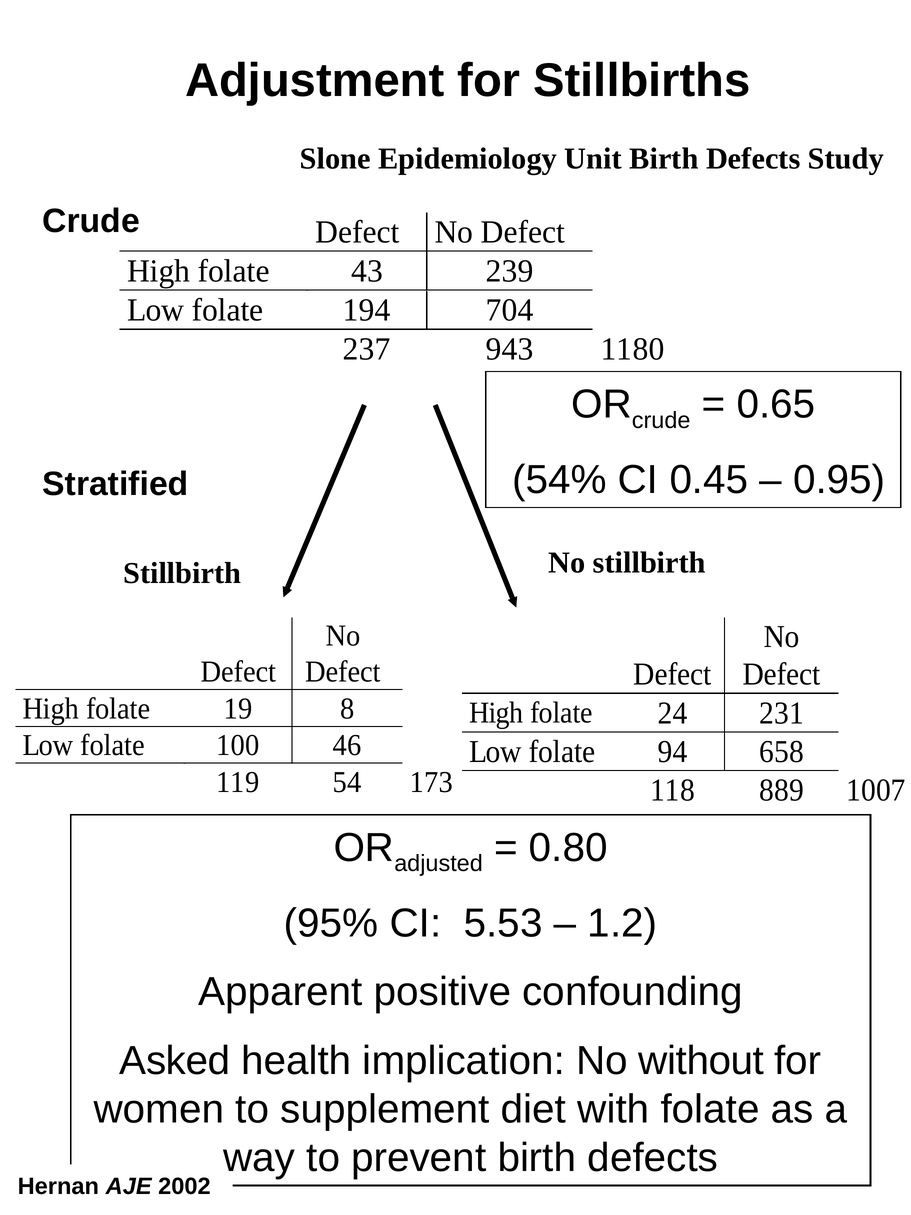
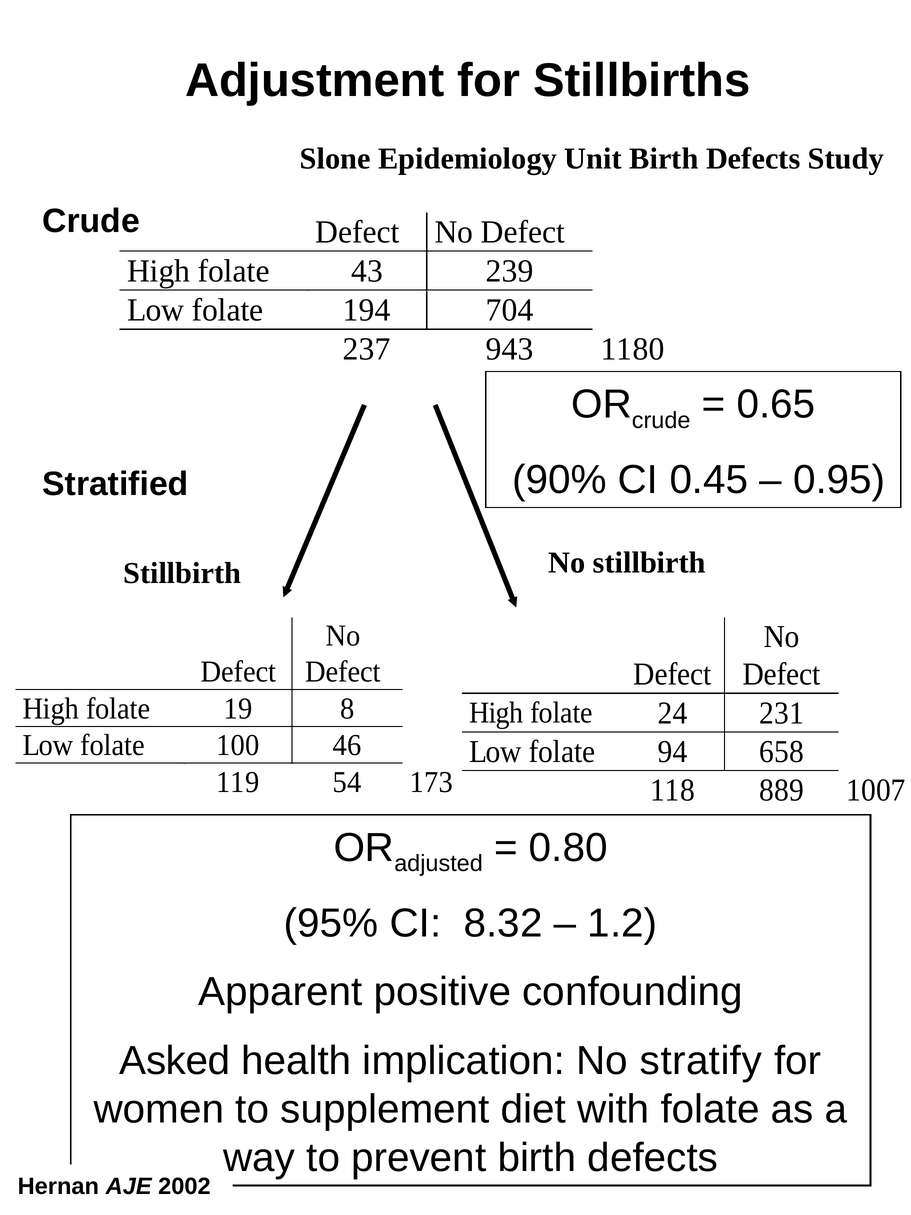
54%: 54% -> 90% (559, 480)
5.53: 5.53 -> 8.32 (503, 923)
without: without -> stratify (701, 1061)
